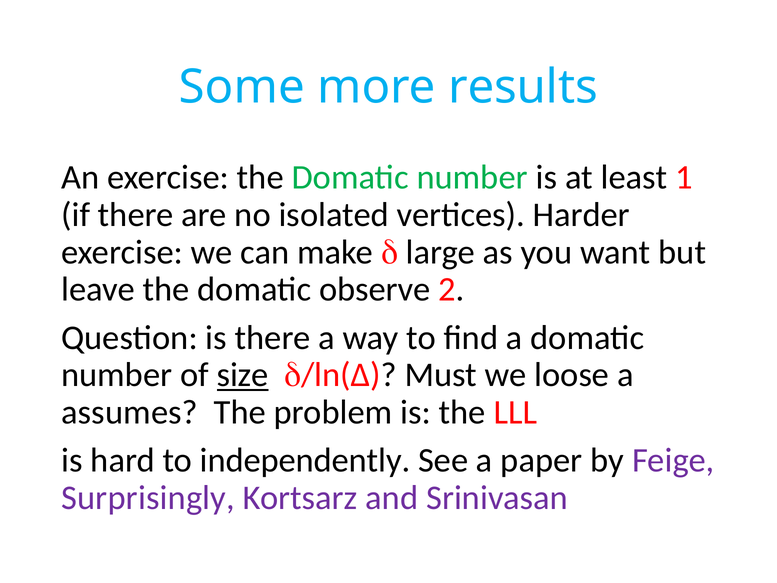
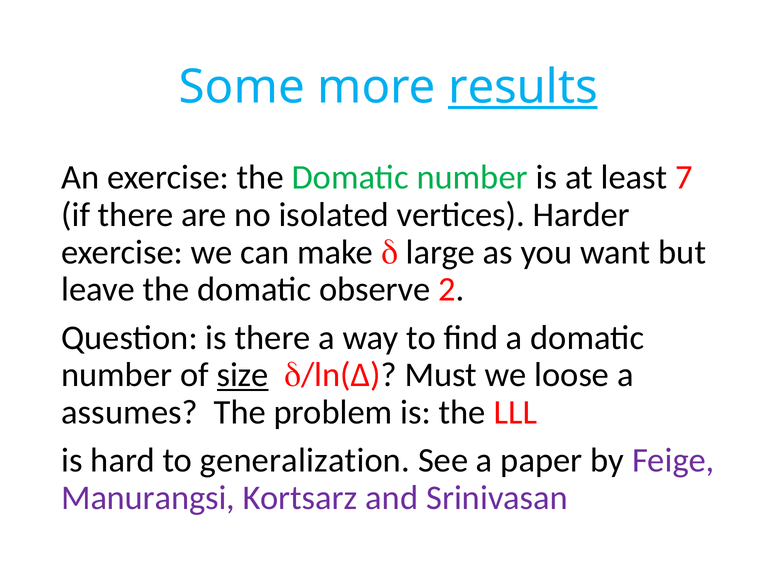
results underline: none -> present (523, 87)
1: 1 -> 7 (684, 177)
independently: independently -> generalization (305, 460)
Surprisingly: Surprisingly -> Manurangsi (148, 498)
